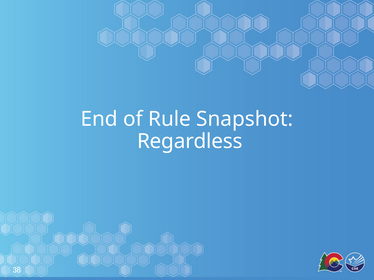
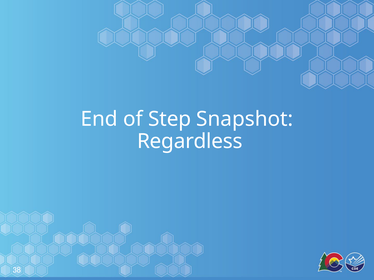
Rule: Rule -> Step (170, 119)
